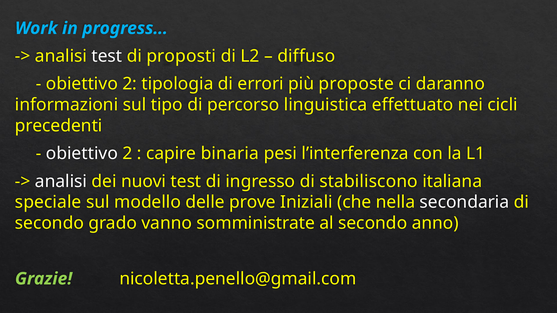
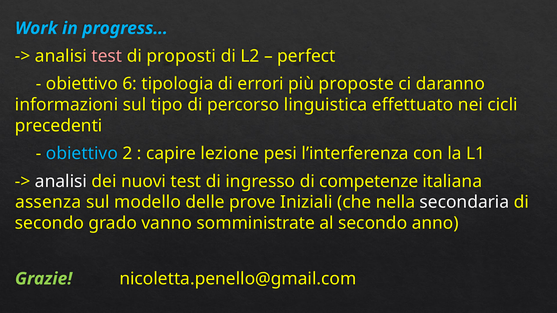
test colour: white -> pink (107, 56)
diffuso: diffuso -> perfect (306, 56)
2: 2 -> 6 (130, 84)
obiettivo colour: white -> light blue (82, 154)
binaria: binaria -> lezione (230, 154)
stabiliscono: stabiliscono -> competenze (369, 181)
speciale: speciale -> assenza (48, 202)
